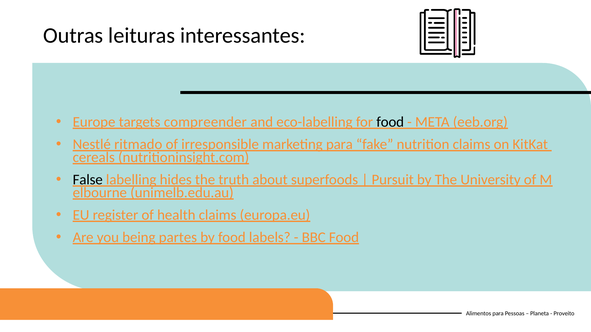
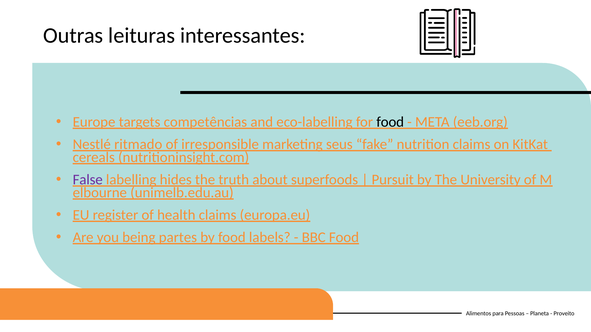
compreender: compreender -> competências (205, 122)
marketing para: para -> seus (339, 145)
False colour: black -> purple (88, 180)
